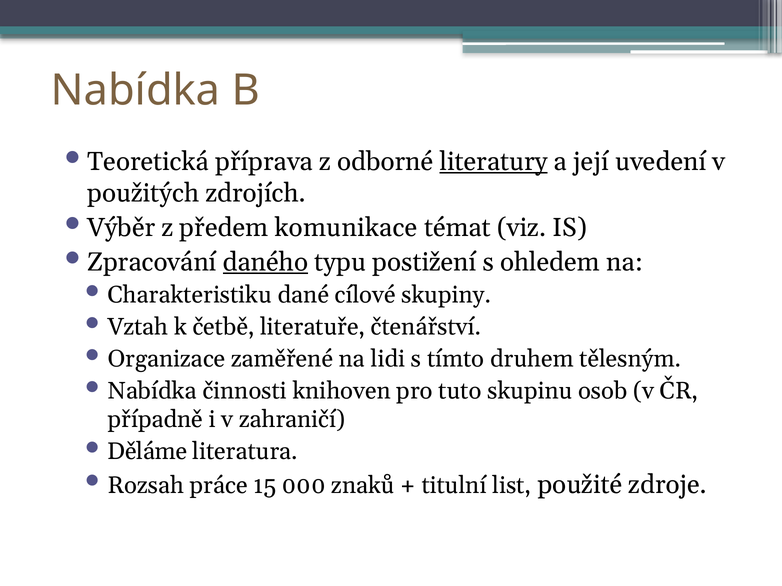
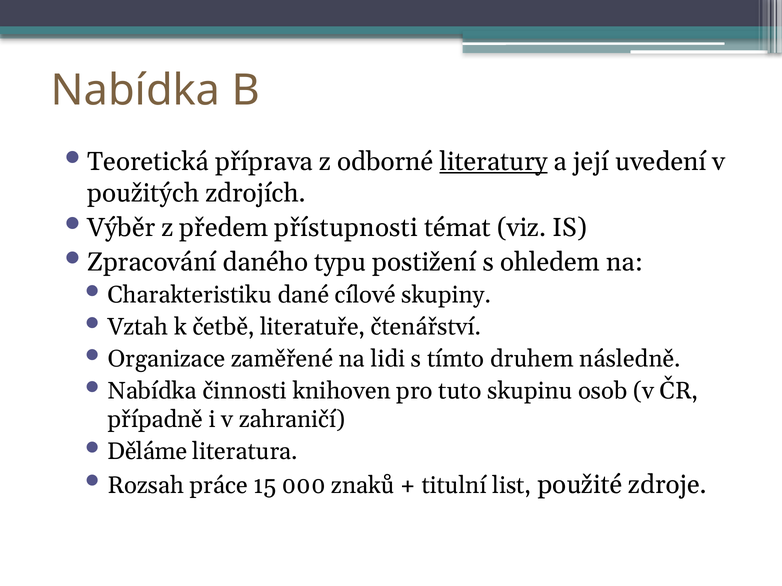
komunikace: komunikace -> přístupnosti (346, 228)
daného underline: present -> none (266, 262)
tělesným: tělesným -> následně (630, 359)
